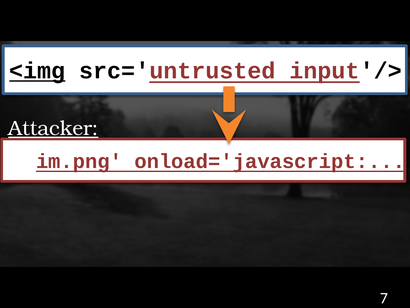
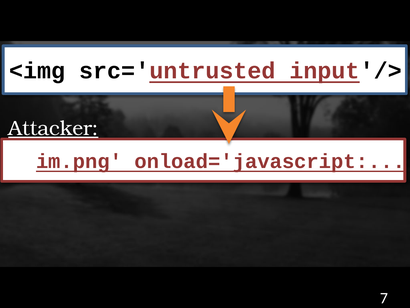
<img underline: present -> none (37, 71)
